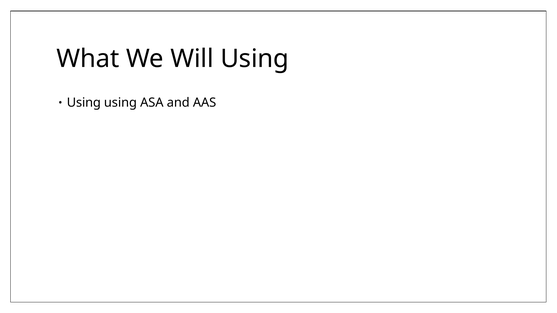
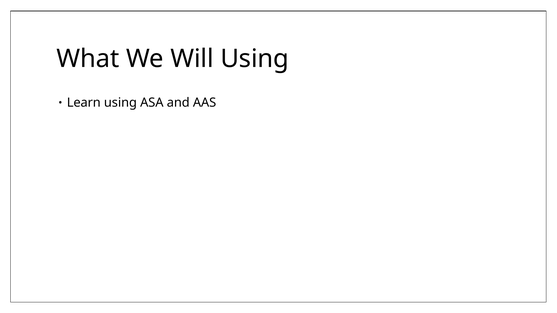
Using: Using -> Learn (84, 103)
